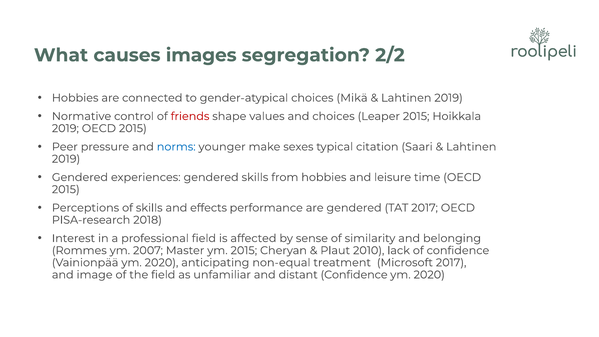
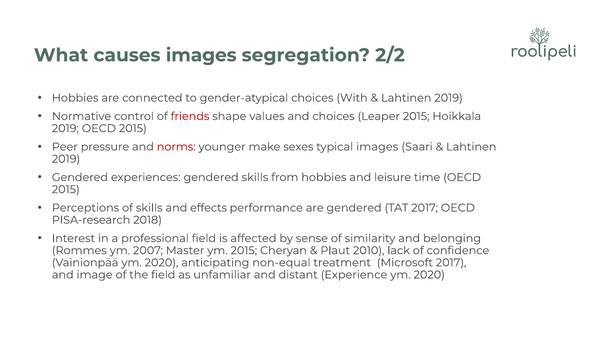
Mikä: Mikä -> With (352, 98)
norms colour: blue -> red (176, 147)
typical citation: citation -> images (377, 147)
distant Confidence: Confidence -> Experience (354, 275)
